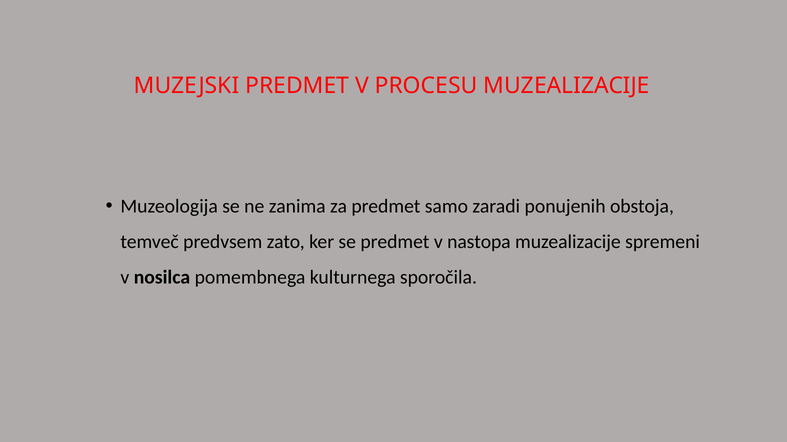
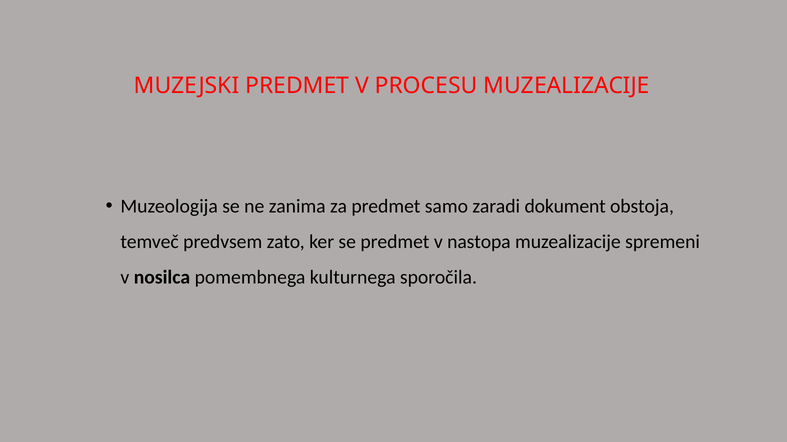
ponujenih: ponujenih -> dokument (565, 207)
